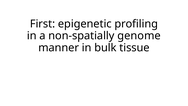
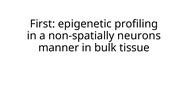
genome: genome -> neurons (139, 36)
